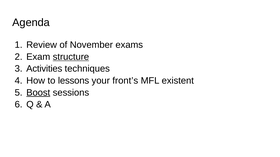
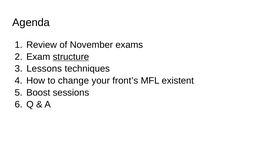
Activities: Activities -> Lessons (44, 69)
lessons: lessons -> change (73, 81)
Boost underline: present -> none (38, 93)
